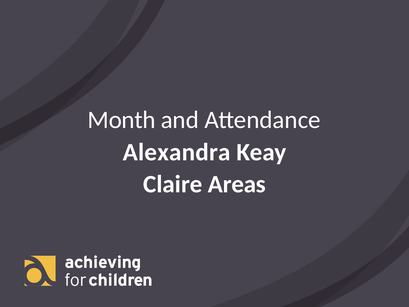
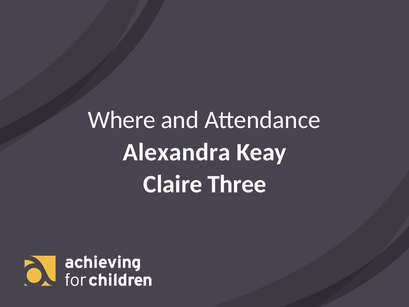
Month: Month -> Where (122, 120)
Areas: Areas -> Three (237, 184)
